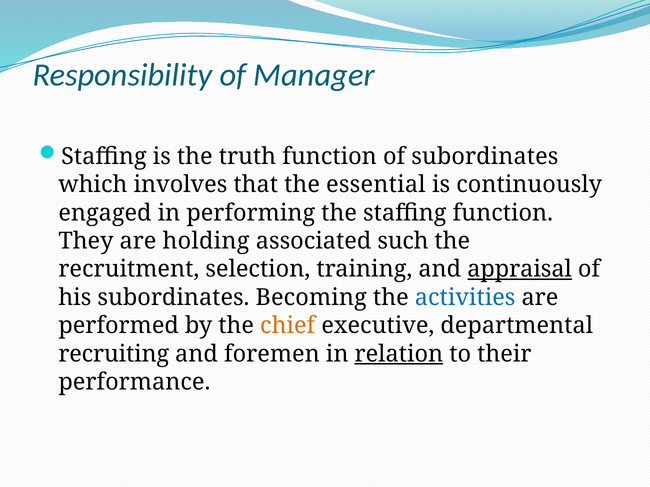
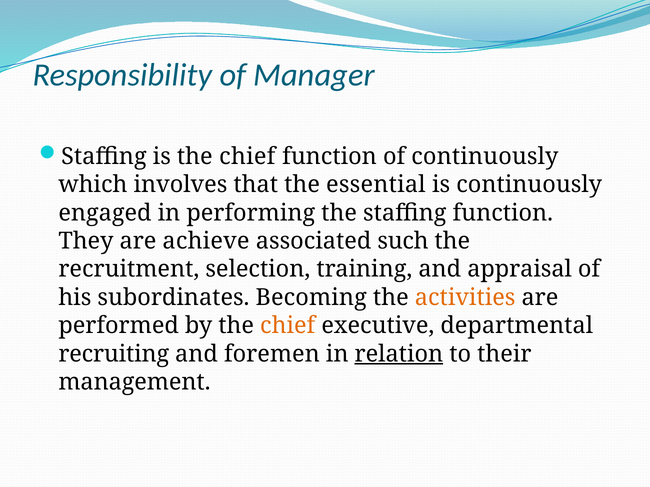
is the truth: truth -> chief (247, 157)
of subordinates: subordinates -> continuously (485, 157)
holding: holding -> achieve (206, 241)
appraisal underline: present -> none (520, 269)
activities colour: blue -> orange (465, 298)
performance: performance -> management (134, 382)
